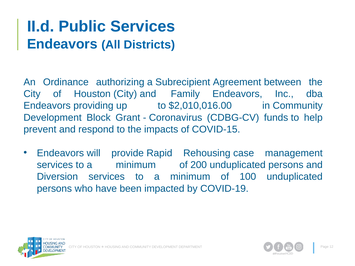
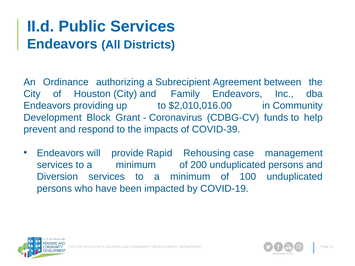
COVID-15: COVID-15 -> COVID-39 (216, 130)
